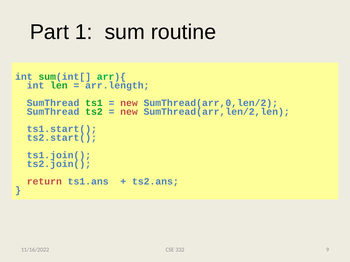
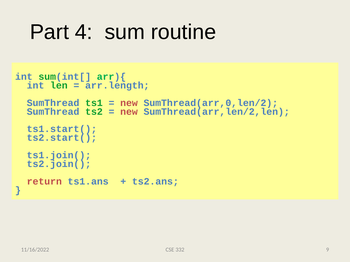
1: 1 -> 4 (84, 32)
